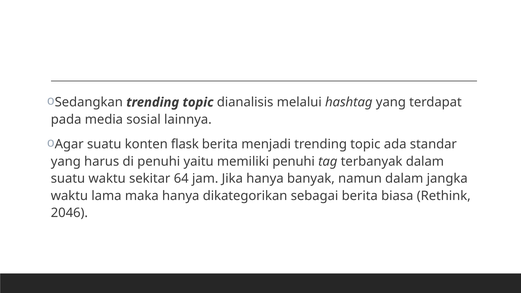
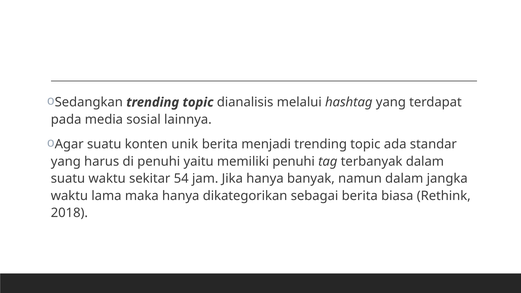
flask: flask -> unik (185, 144)
64: 64 -> 54 (181, 179)
2046: 2046 -> 2018 (69, 213)
